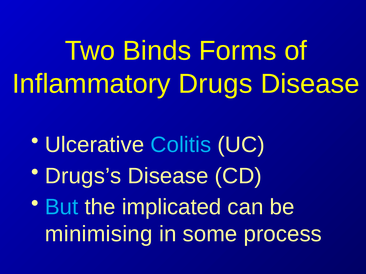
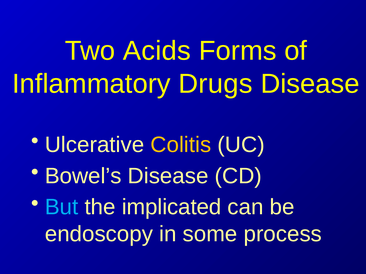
Binds: Binds -> Acids (157, 51)
Colitis colour: light blue -> yellow (181, 145)
Drugs’s: Drugs’s -> Bowel’s (83, 176)
minimising: minimising -> endoscopy (99, 234)
